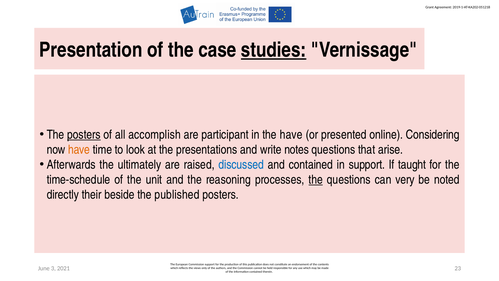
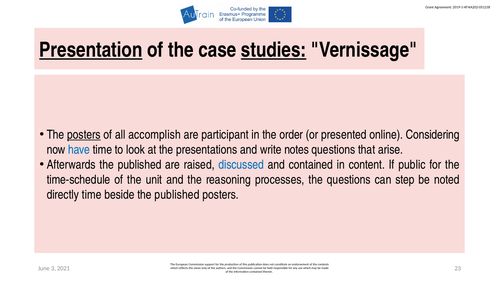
Presentation underline: none -> present (91, 50)
the have: have -> order (291, 135)
have colour: orange -> blue (79, 150)
Afterwards the ultimately: ultimately -> published (140, 164)
in support: support -> content (367, 164)
taught: taught -> public (412, 164)
the underline: present -> none (316, 179)
very: very -> step (405, 179)
directly their: their -> time (92, 194)
